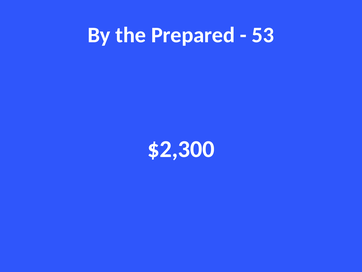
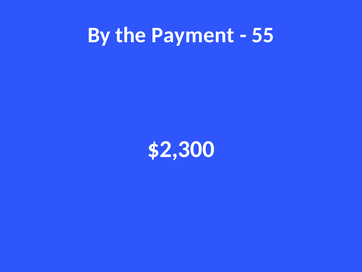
Prepared: Prepared -> Payment (193, 35)
53: 53 -> 55 (263, 35)
